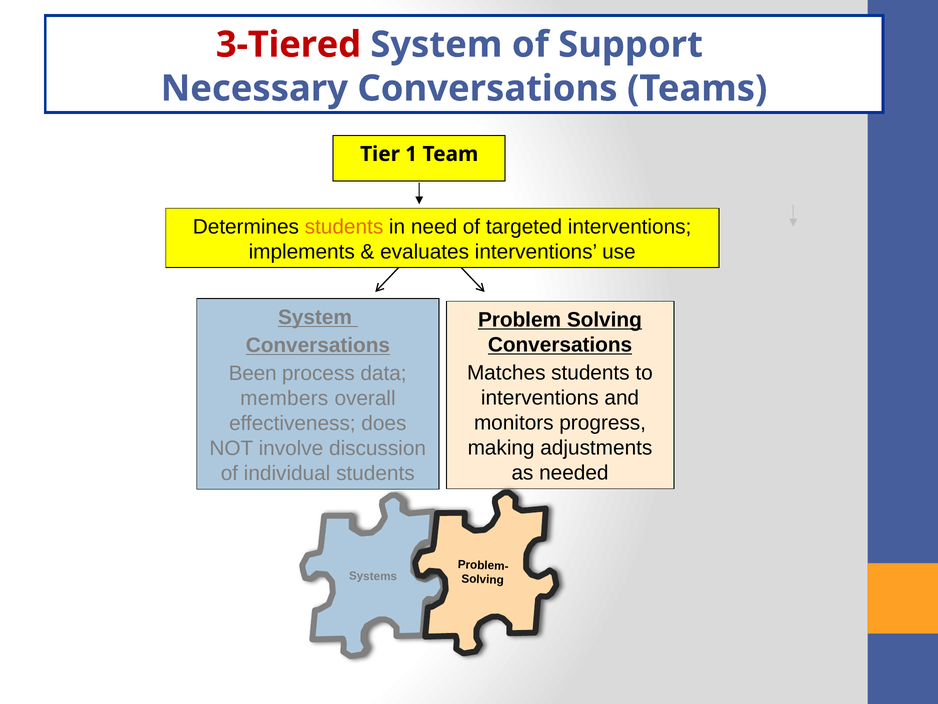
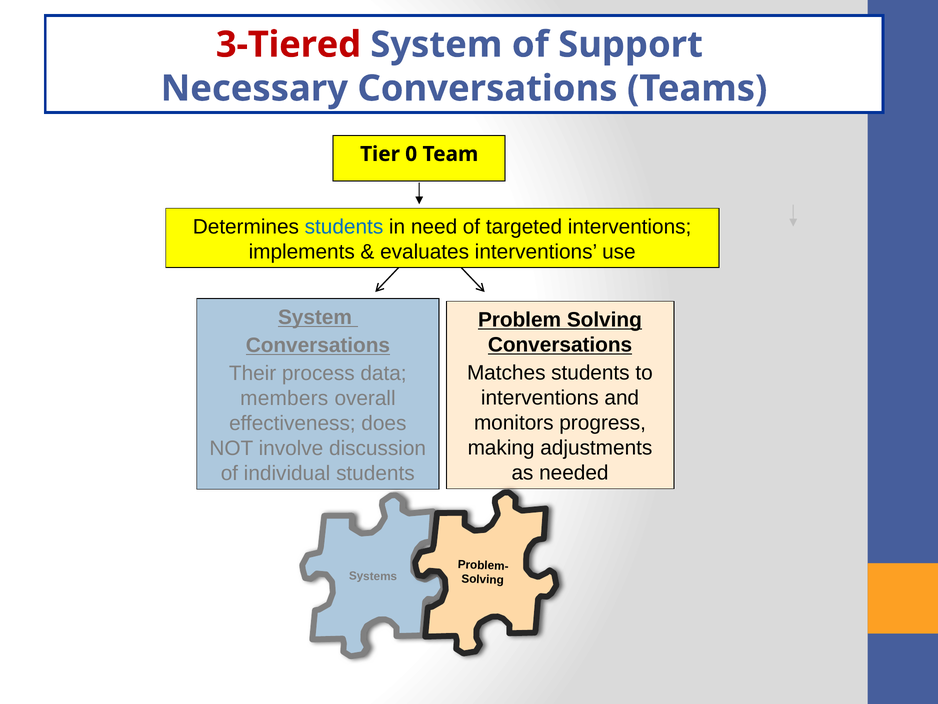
1: 1 -> 0 (411, 154)
students colour: orange -> blue (344, 227)
Been: Been -> Their (253, 373)
